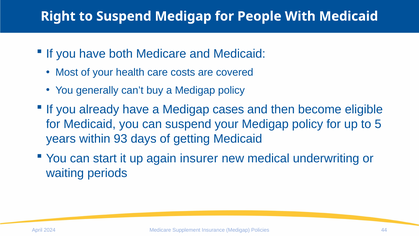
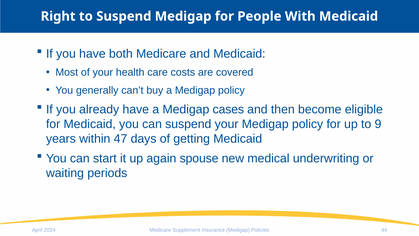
5: 5 -> 9 (378, 124)
93: 93 -> 47 (121, 138)
insurer: insurer -> spouse (199, 158)
